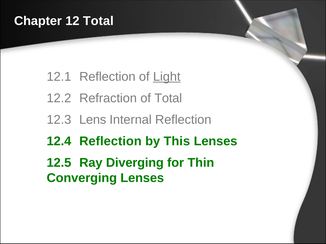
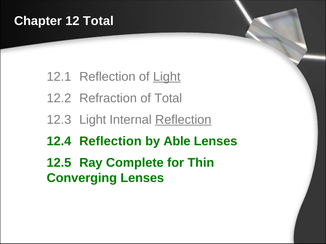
12.3 Lens: Lens -> Light (93, 120)
Reflection underline: none -> present (183, 120)
This: This -> Able (177, 141)
Diverging: Diverging -> Complete (135, 163)
